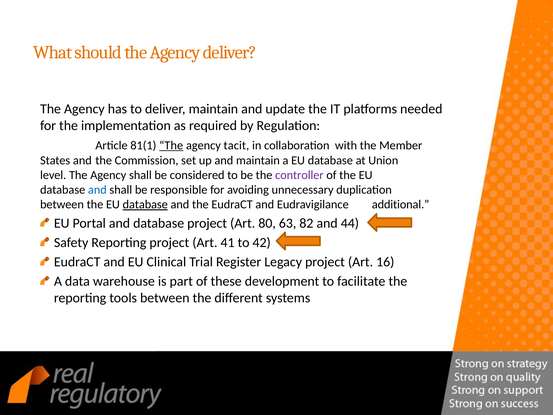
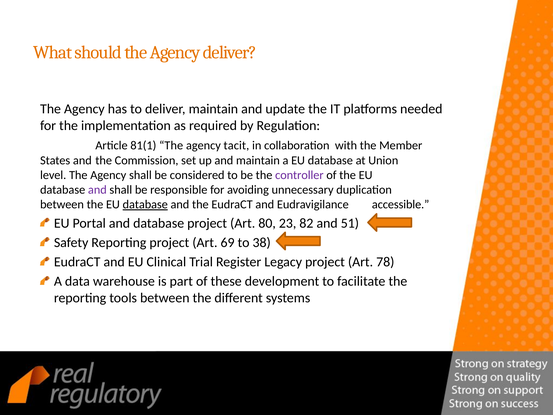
The underline: present -> none (171, 145)
and colour: blue -> purple (97, 190)
additional: additional -> accessible (401, 204)
63: 63 -> 23 (288, 223)
44: 44 -> 51 (350, 223)
41: 41 -> 69 (228, 242)
42: 42 -> 38 (262, 242)
16: 16 -> 78 (385, 262)
